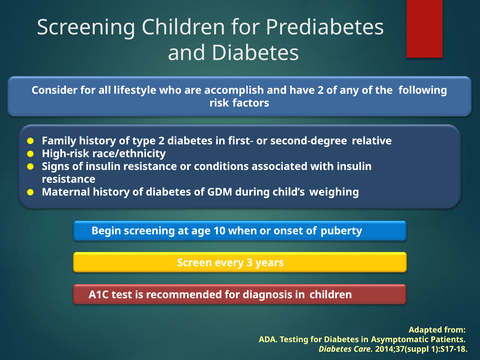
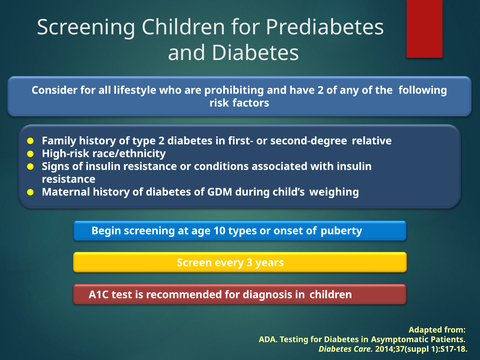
accomplish: accomplish -> prohibiting (234, 90)
when: when -> types (243, 231)
